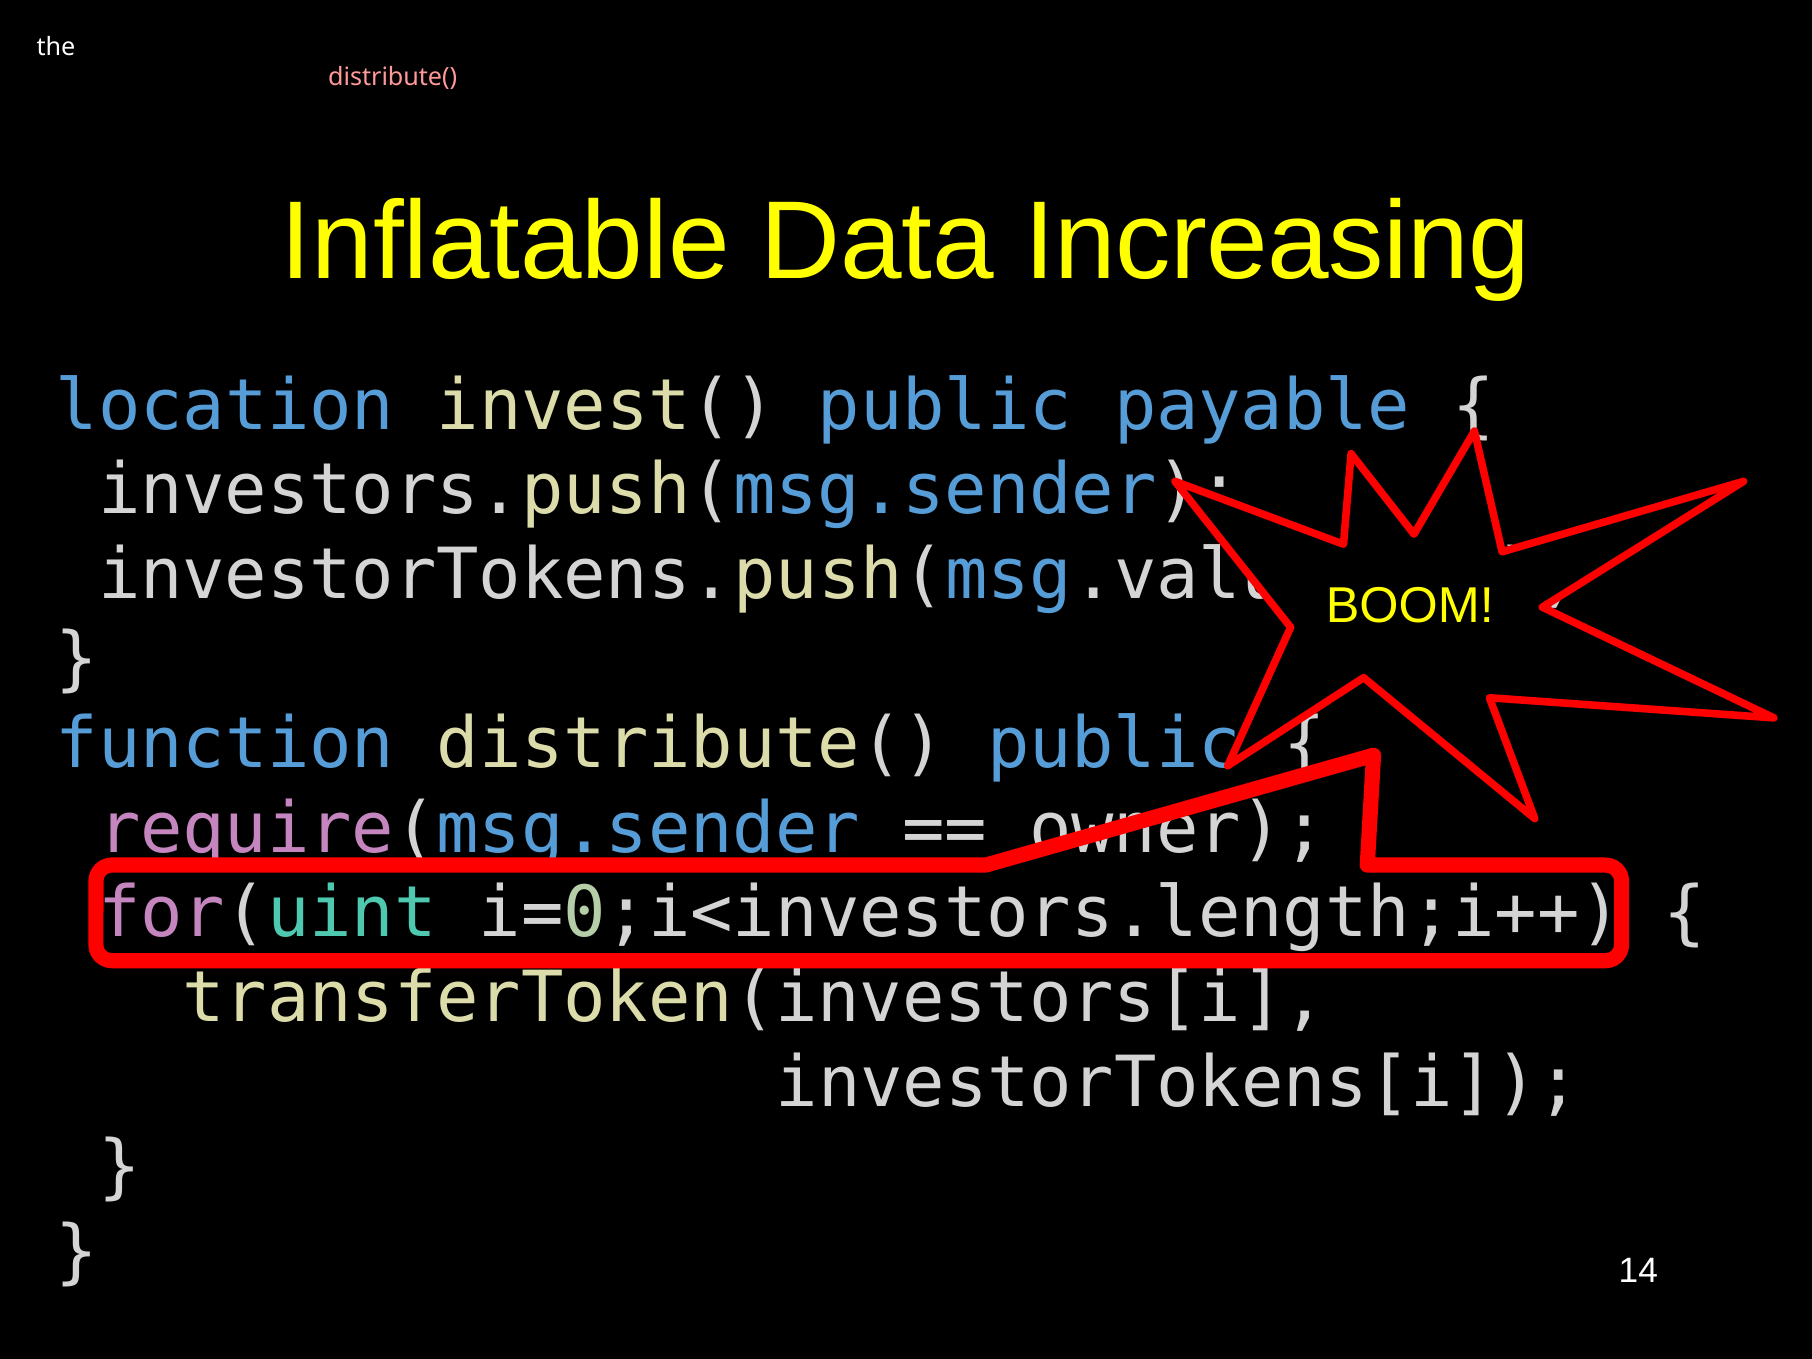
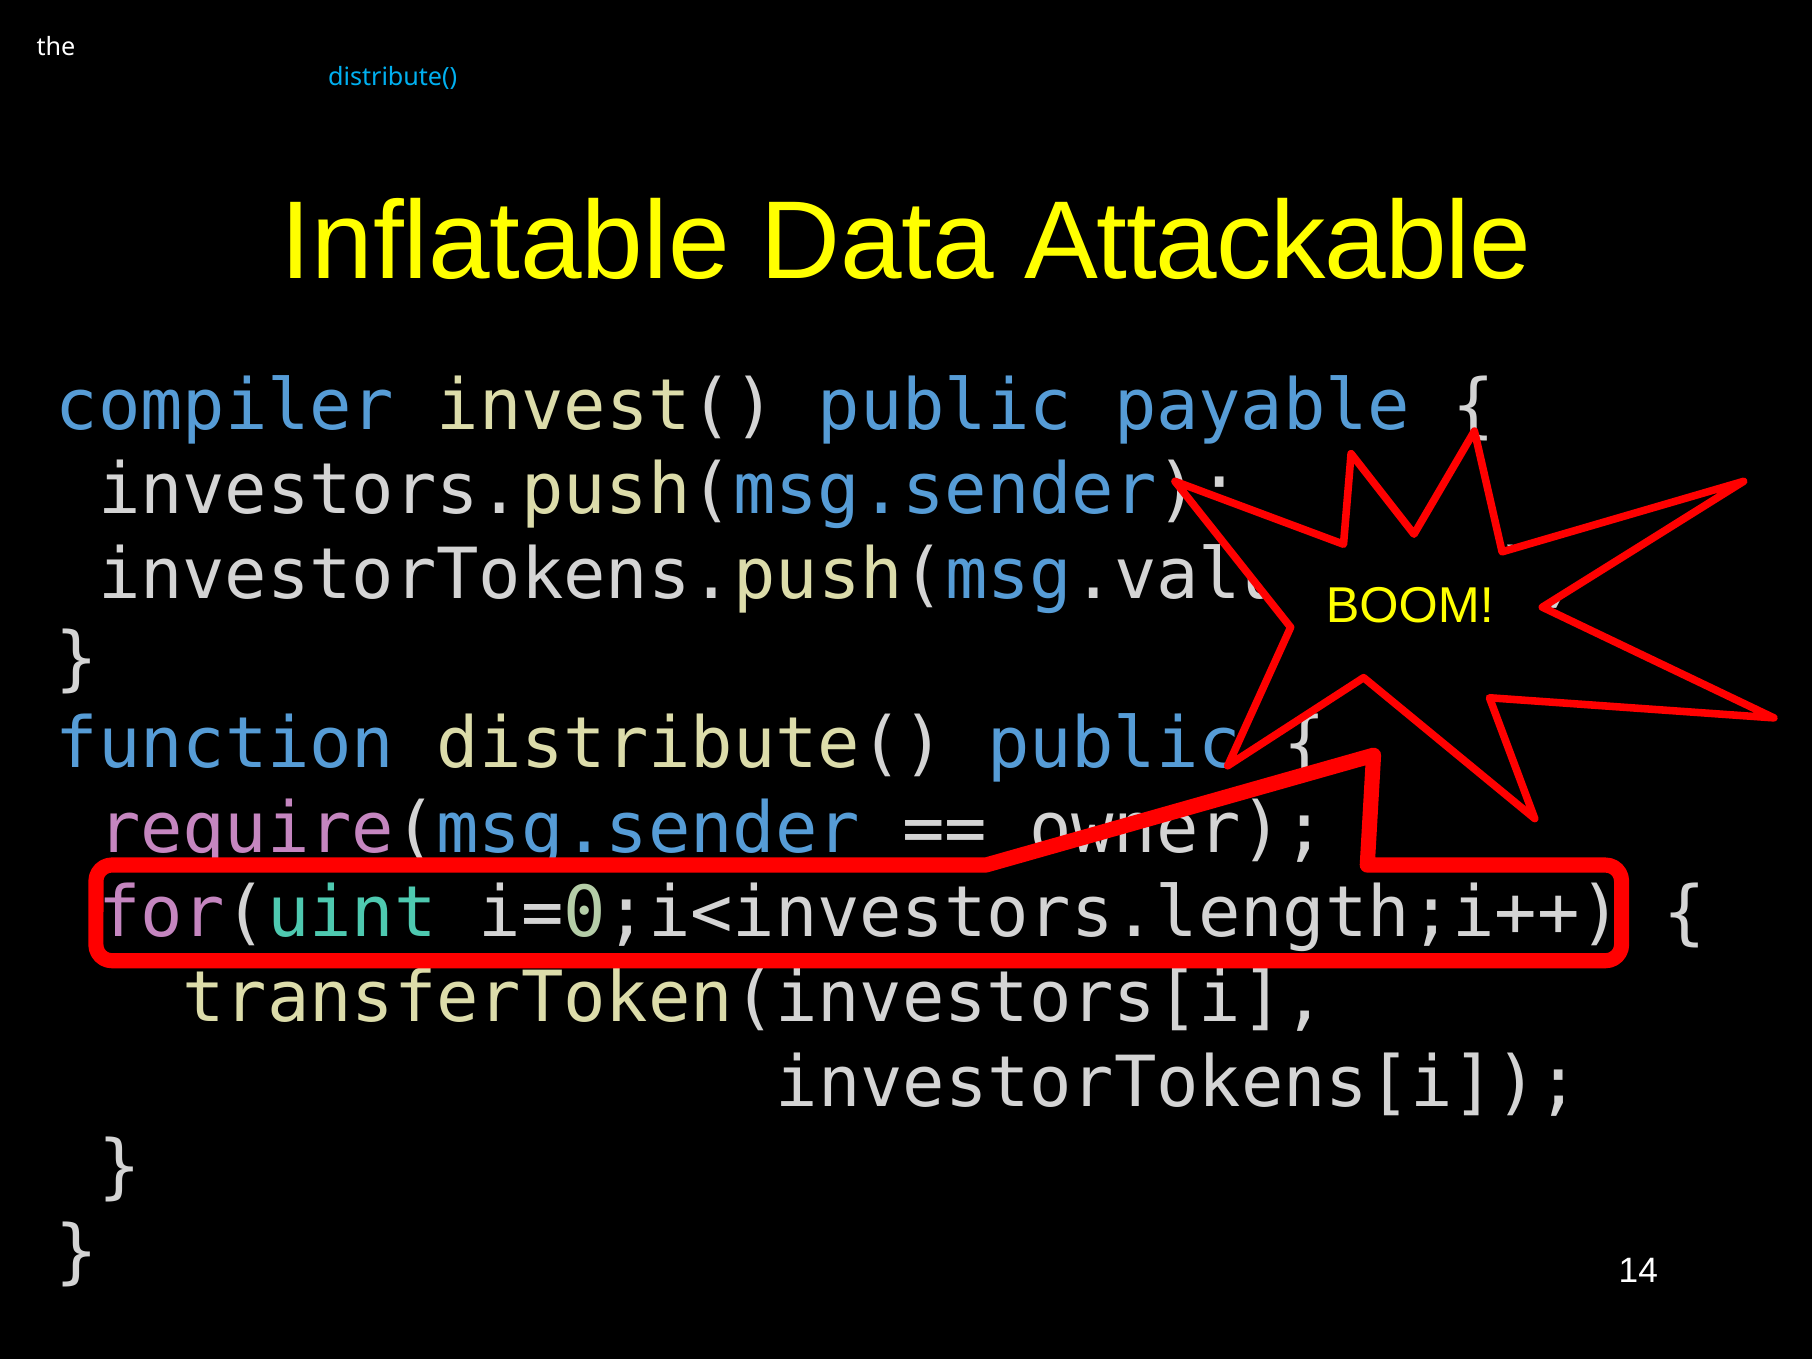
distribute( colour: pink -> light blue (393, 77)
Increasing: Increasing -> Attackable (1278, 242)
location: location -> compiler (225, 406)
